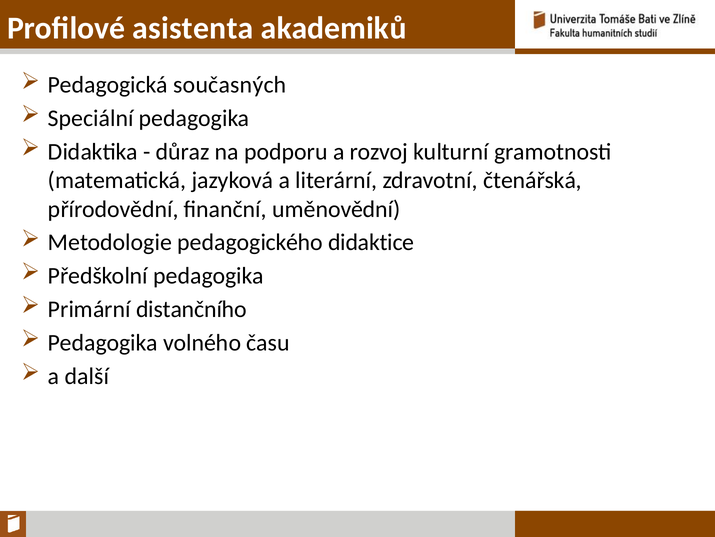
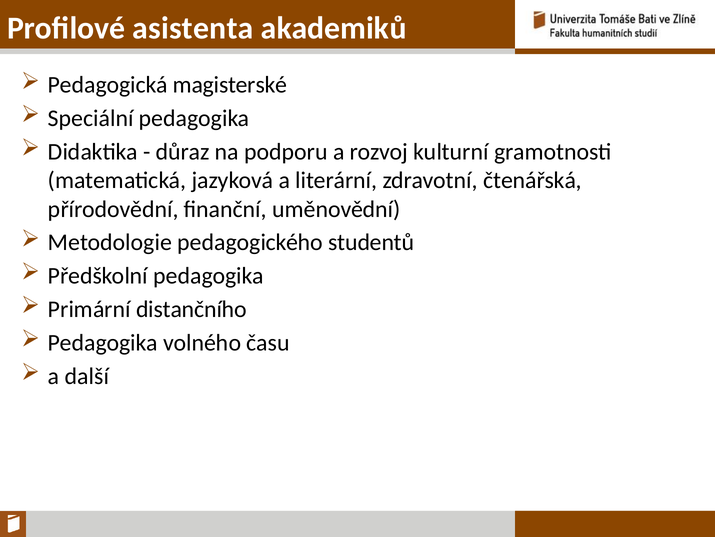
současných: současných -> magisterské (230, 85)
didaktice: didaktice -> studentů (371, 242)
